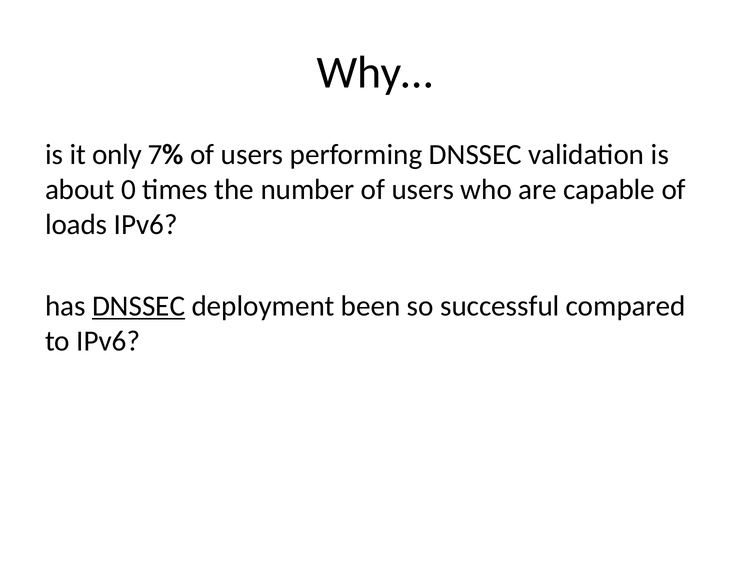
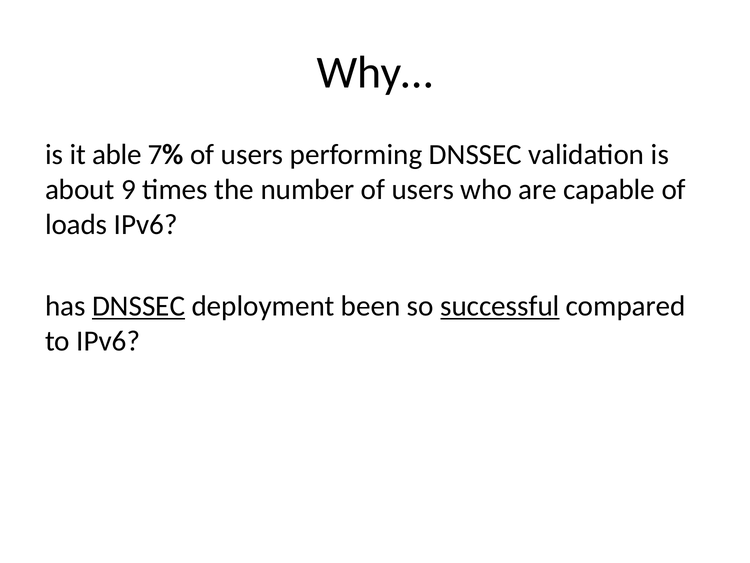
only: only -> able (117, 154)
0: 0 -> 9 (129, 189)
successful underline: none -> present (500, 306)
